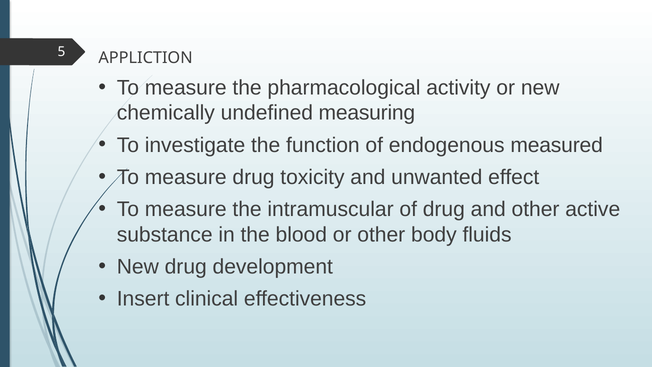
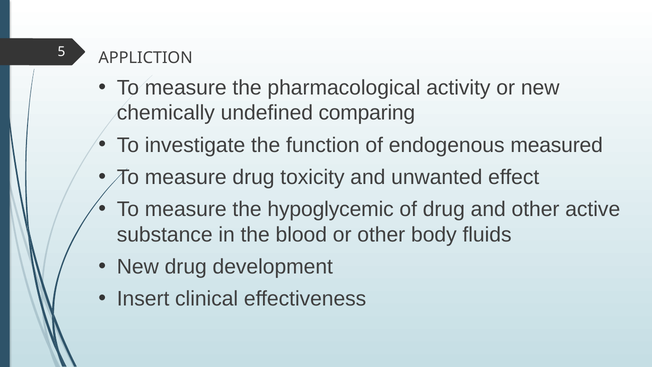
measuring: measuring -> comparing (367, 113)
intramuscular: intramuscular -> hypoglycemic (331, 209)
